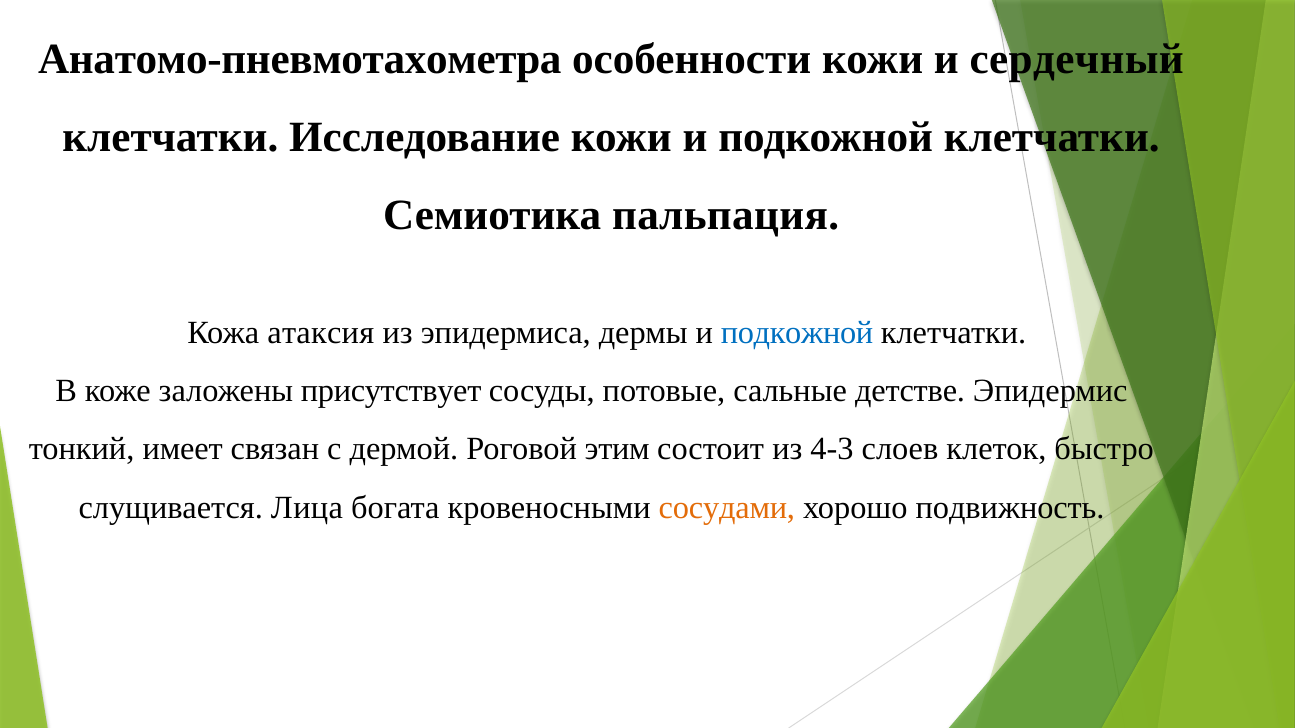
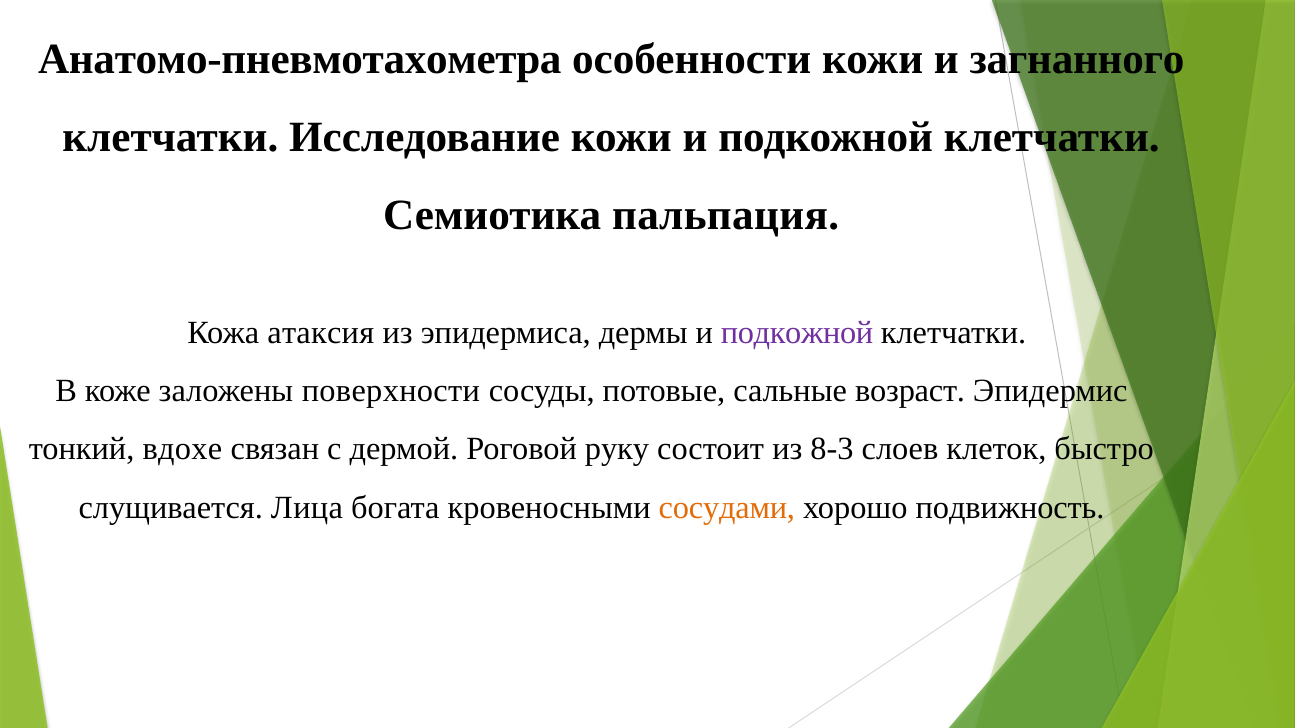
сердечный: сердечный -> загнанного (1077, 60)
подкожной colour: blue -> purple (797, 333)
присутствует: присутствует -> поверхности (391, 391)
детстве: детстве -> возраст (910, 391)
имеет: имеет -> вдохе (182, 449)
этим: этим -> руку (617, 449)
4-3: 4-3 -> 8-3 (832, 449)
